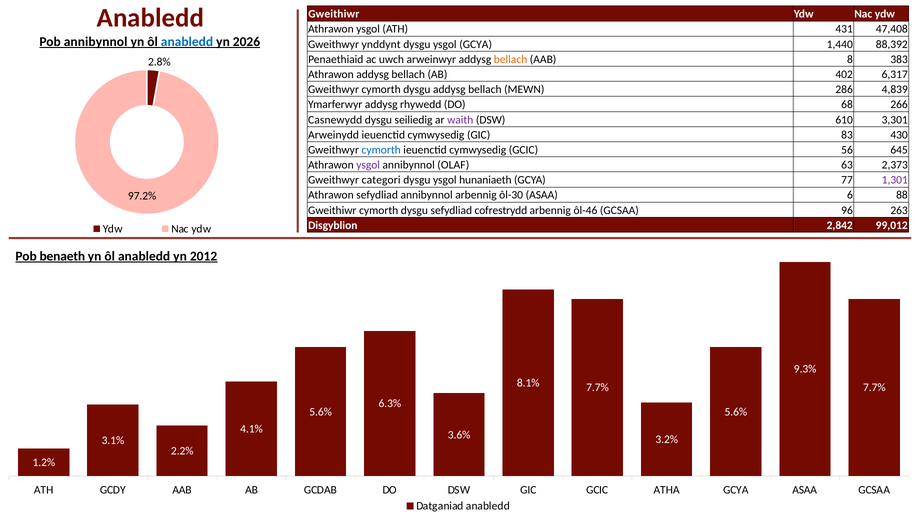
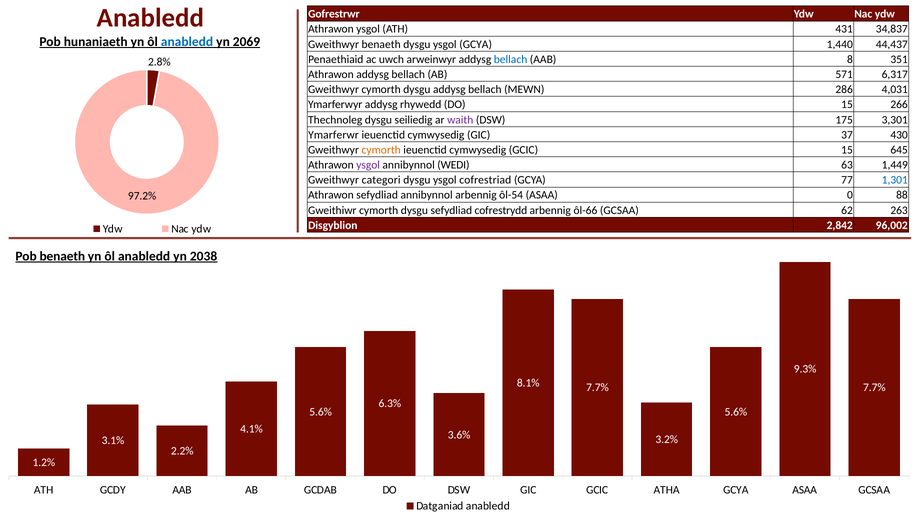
Anabledd Gweithiwr: Gweithiwr -> Gofrestrwr (334, 14)
47,408: 47,408 -> 34,837 (892, 29)
Pob annibynnol: annibynnol -> hunaniaeth (96, 42)
2026: 2026 -> 2069 (246, 42)
Gweithwyr ynddynt: ynddynt -> benaeth (381, 44)
88,392: 88,392 -> 44,437 (892, 44)
bellach colour: orange -> blue (511, 59)
383: 383 -> 351 (899, 59)
402: 402 -> 571 (844, 74)
4,839: 4,839 -> 4,031 (895, 90)
DO 68: 68 -> 15 (847, 105)
Casnewydd: Casnewydd -> Thechnoleg (335, 120)
610: 610 -> 175 (844, 120)
Arweinydd: Arweinydd -> Ymarferwr (334, 135)
83: 83 -> 37 (847, 135)
cymorth colour: blue -> orange (381, 150)
GCIC 56: 56 -> 15 (847, 150)
OLAF: OLAF -> WEDI (453, 165)
2,373: 2,373 -> 1,449 (895, 165)
hunaniaeth: hunaniaeth -> cofrestriad (485, 180)
1,301 colour: purple -> blue (895, 180)
ôl-30: ôl-30 -> ôl-54 (511, 195)
6: 6 -> 0 (850, 195)
ôl-46: ôl-46 -> ôl-66 (585, 210)
96: 96 -> 62 (847, 210)
99,012: 99,012 -> 96,002 (892, 225)
2012: 2012 -> 2038 (204, 256)
